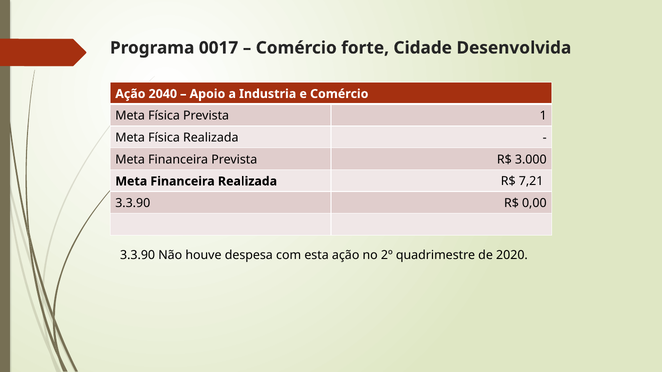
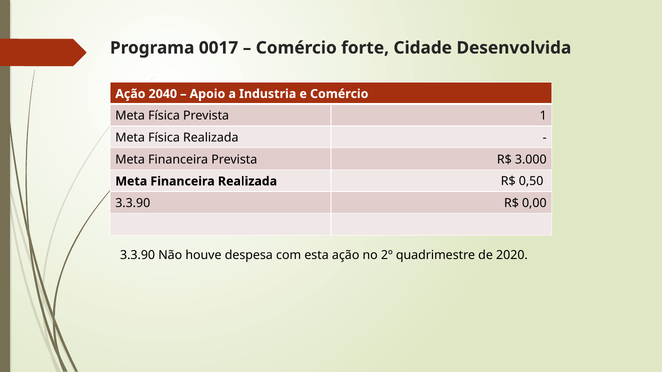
7,21: 7,21 -> 0,50 (531, 181)
